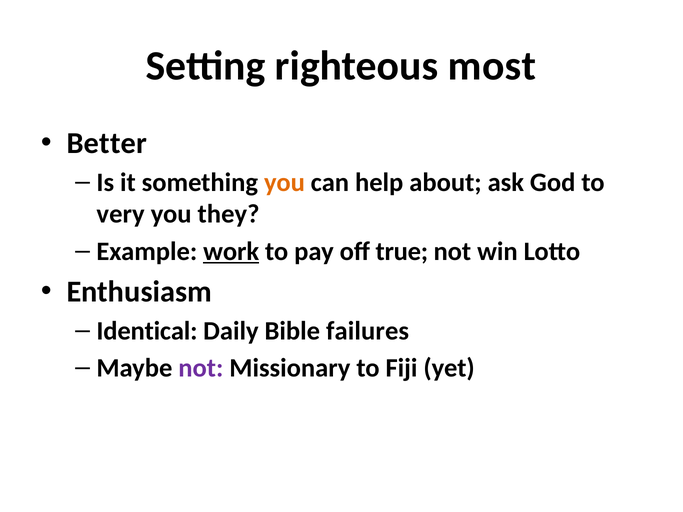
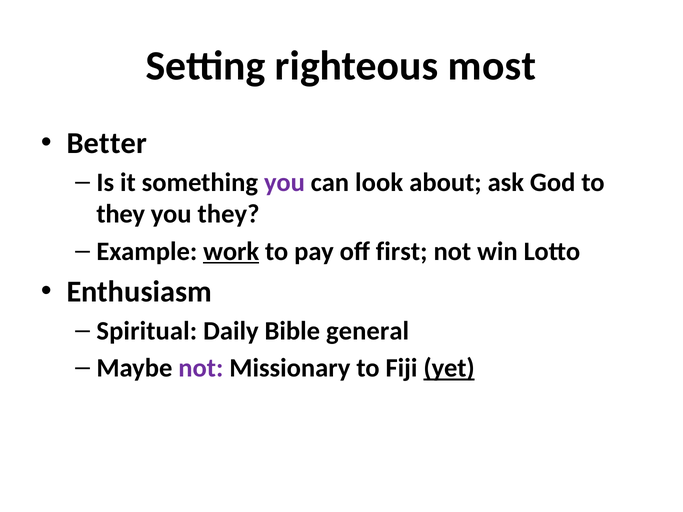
you colour: orange -> purple (284, 182)
help: help -> look (379, 182)
very: very -> they (121, 214)
true: true -> first (402, 251)
Identical: Identical -> Spiritual (147, 331)
failures: failures -> general (368, 331)
yet underline: none -> present (449, 368)
